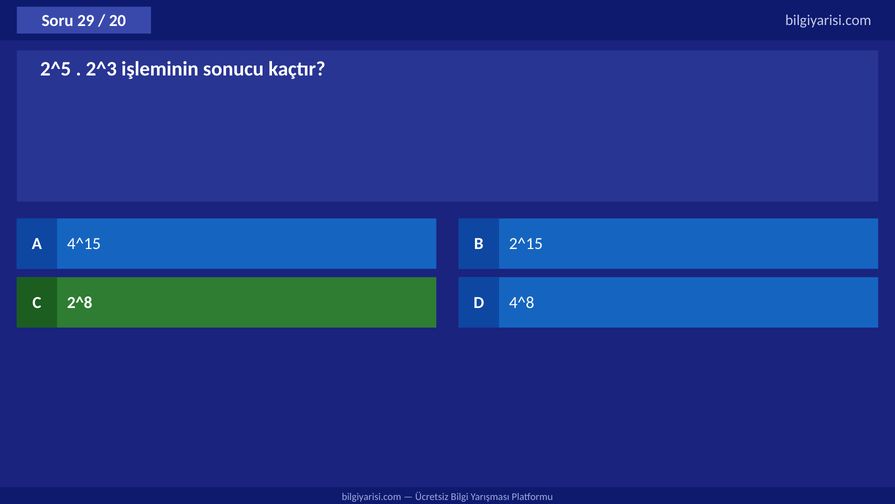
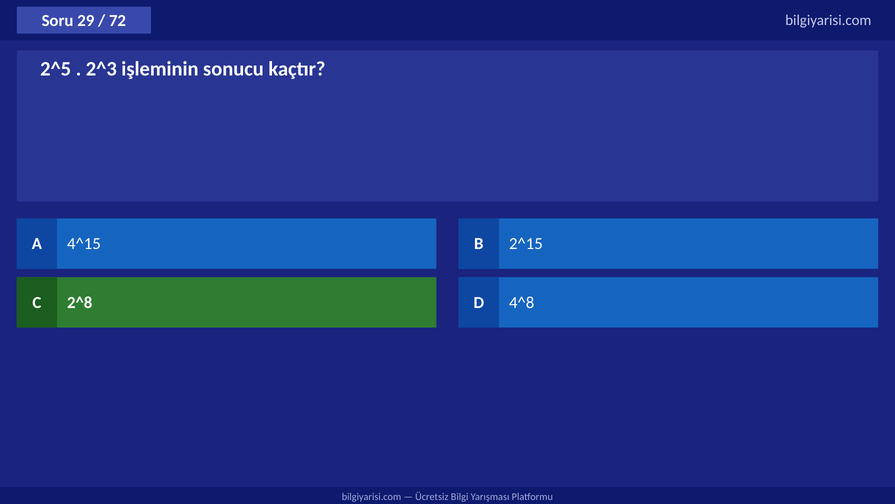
20: 20 -> 72 (117, 20)
